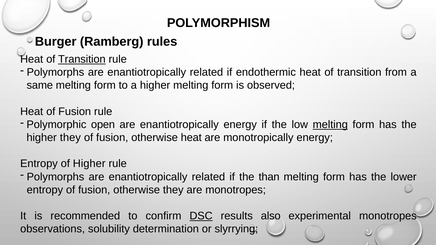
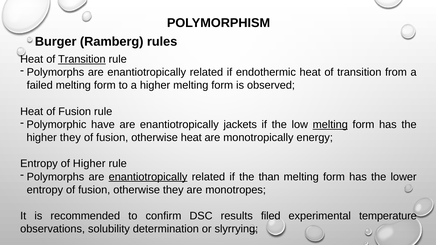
same: same -> failed (40, 85)
open: open -> have (103, 125)
enantiotropically energy: energy -> jackets (240, 125)
enantiotropically underline: none -> present (148, 177)
DSC underline: present -> none (201, 216)
also: also -> filed (271, 216)
experimental monotropes: monotropes -> temperature (388, 216)
